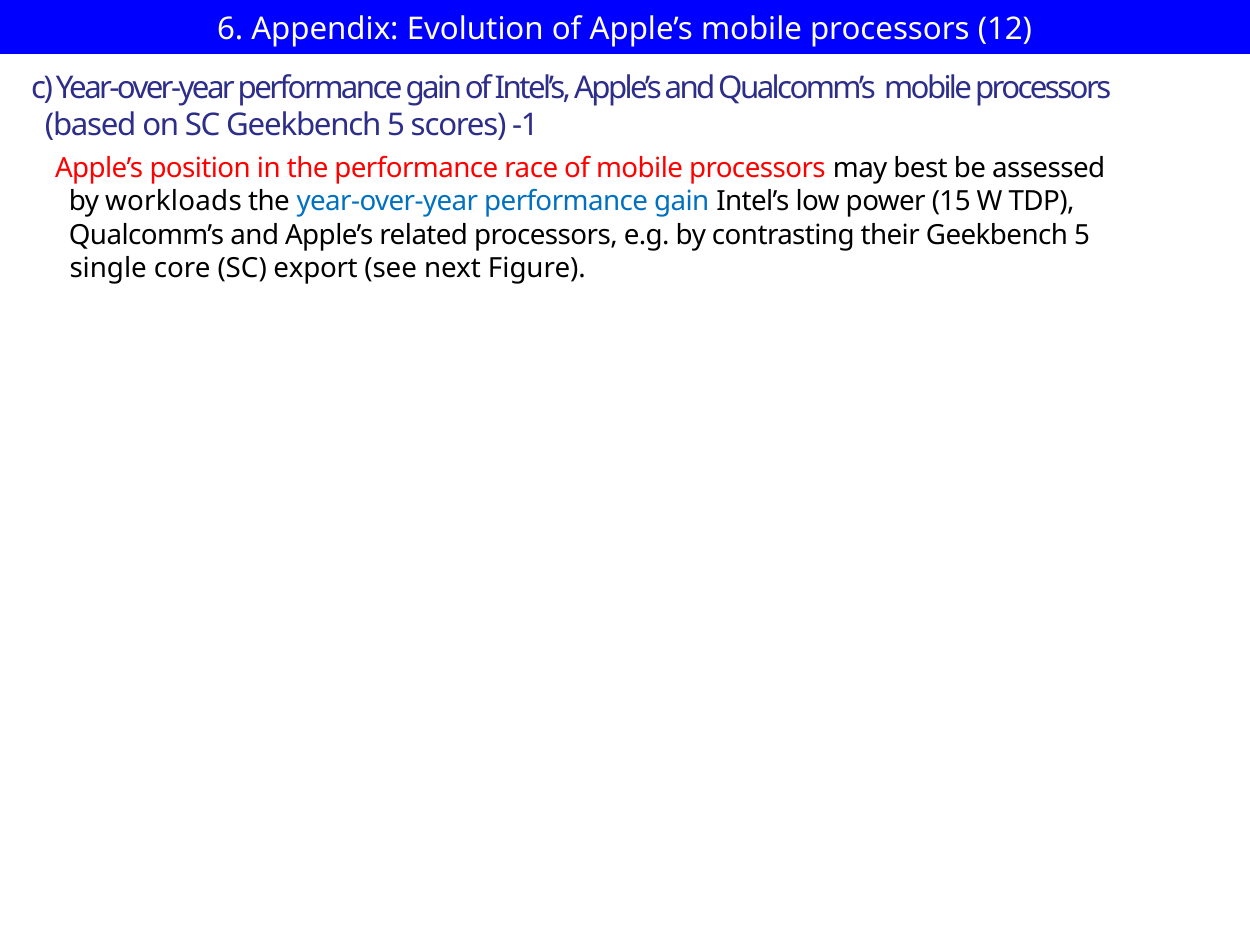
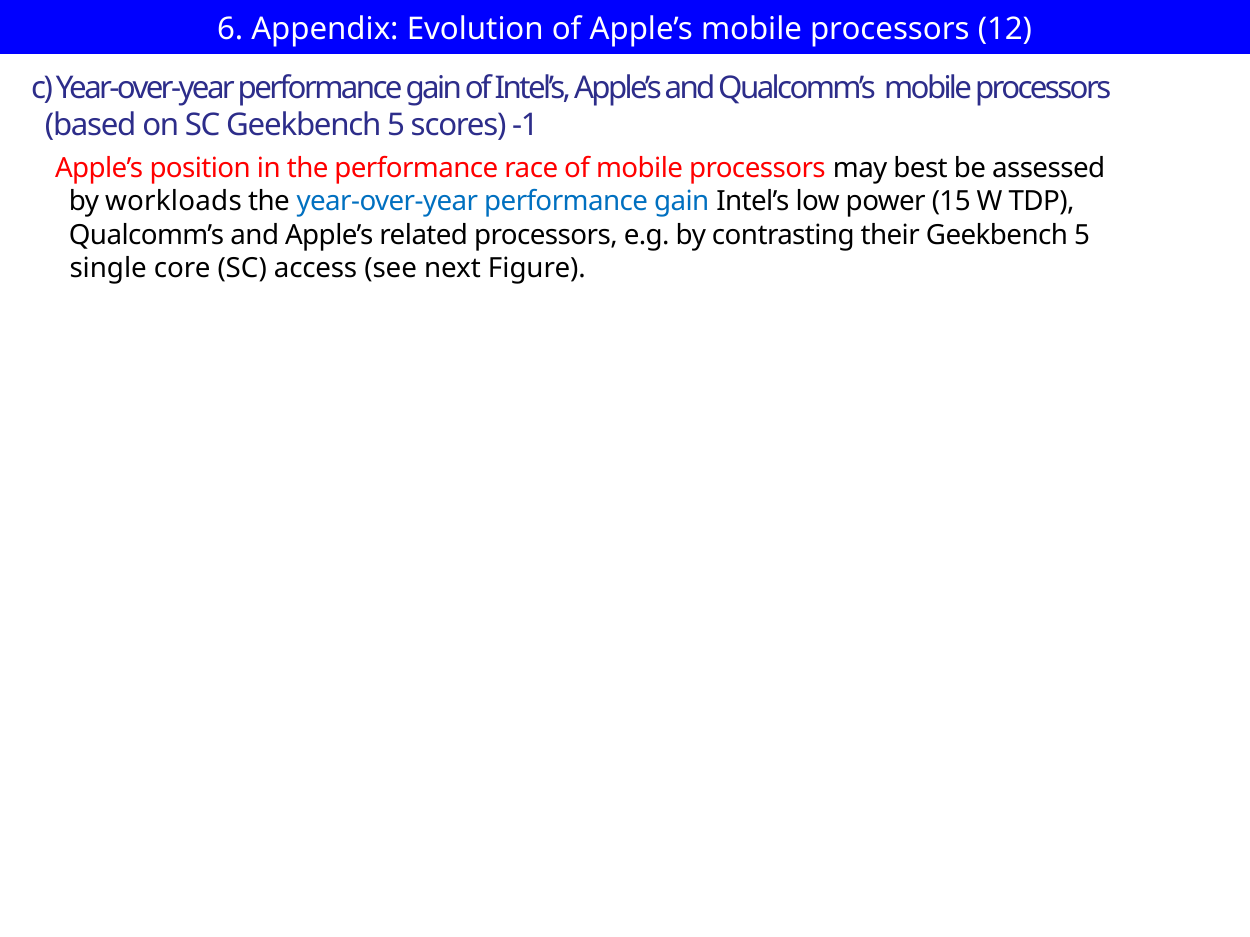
export: export -> access (316, 269)
